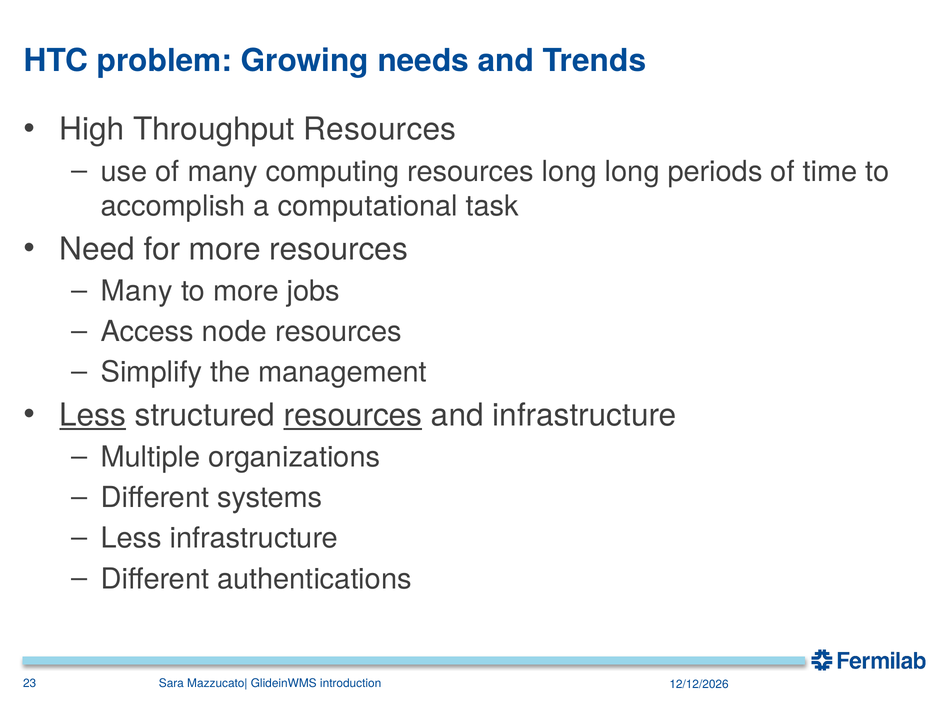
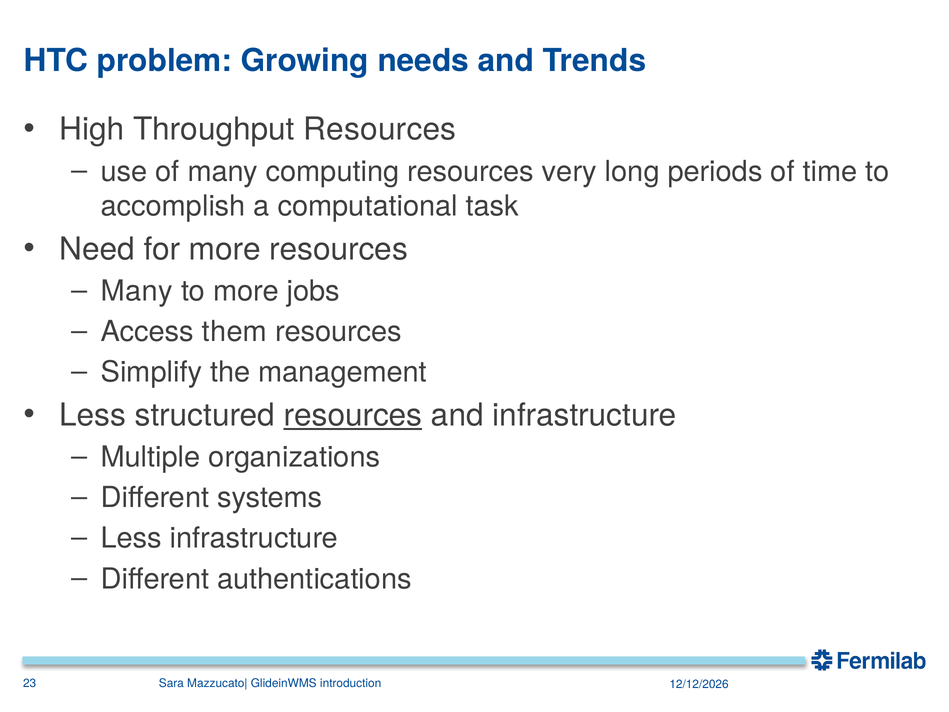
resources long: long -> very (569, 171)
node: node -> them (234, 332)
Less underline: present -> none (93, 415)
